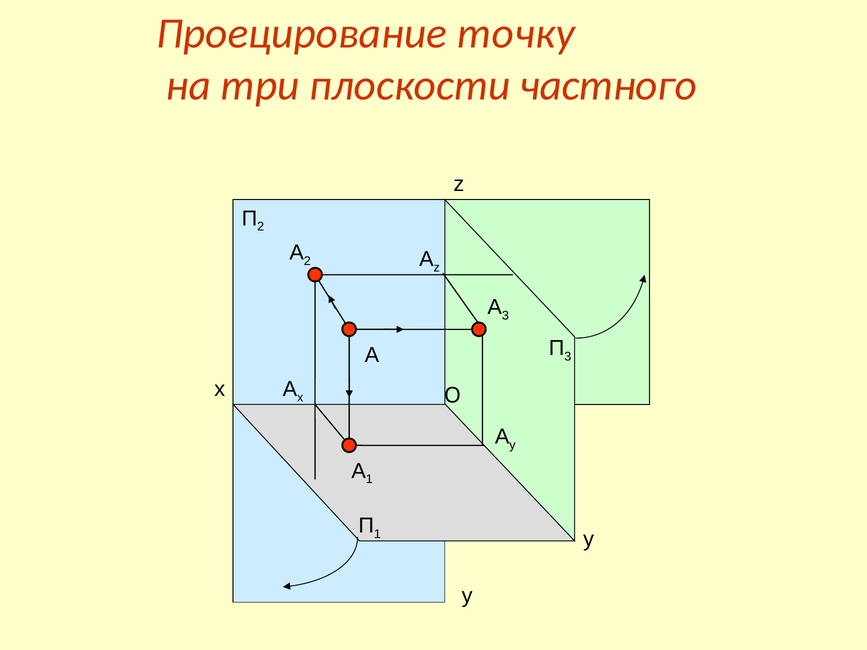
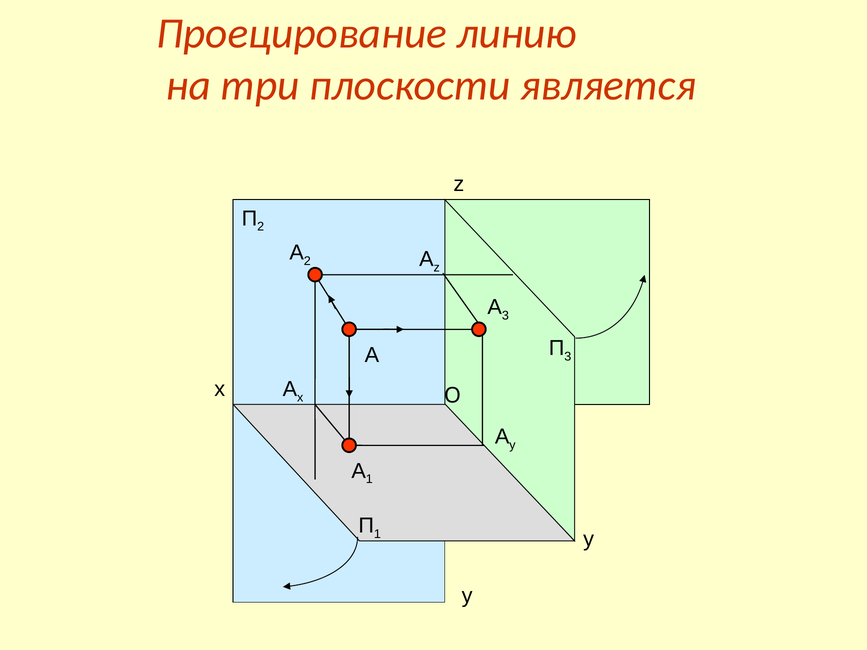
точку: точку -> линию (517, 33)
частного: частного -> является (608, 85)
